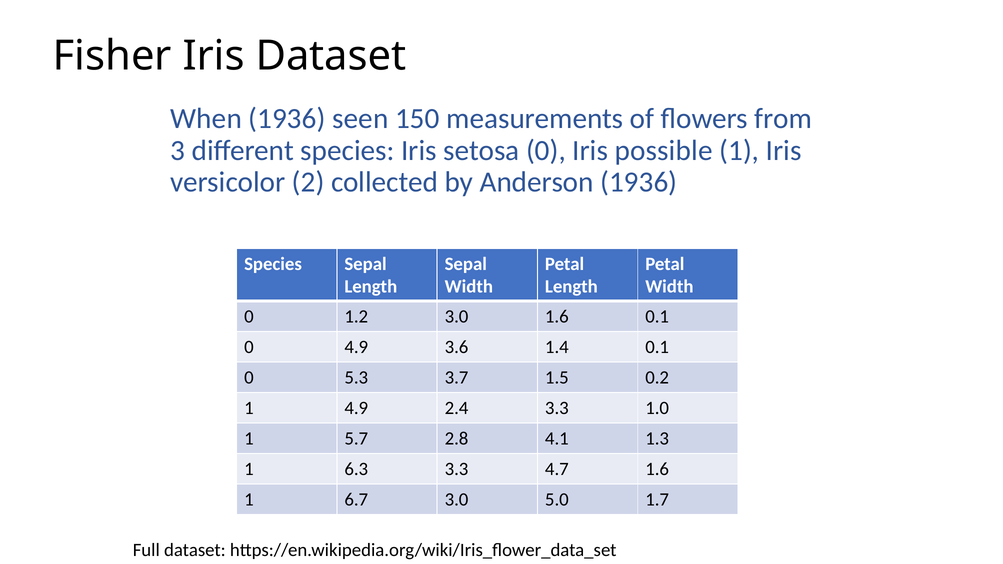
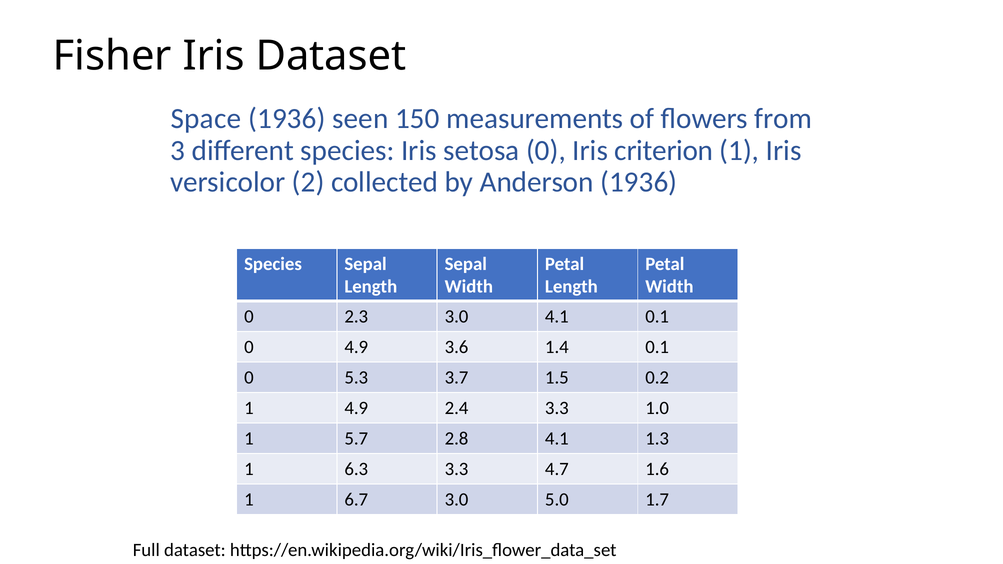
When: When -> Space (206, 119)
possible: possible -> criterion (664, 150)
1.2: 1.2 -> 2.3 (356, 317)
3.0 1.6: 1.6 -> 4.1 (557, 317)
